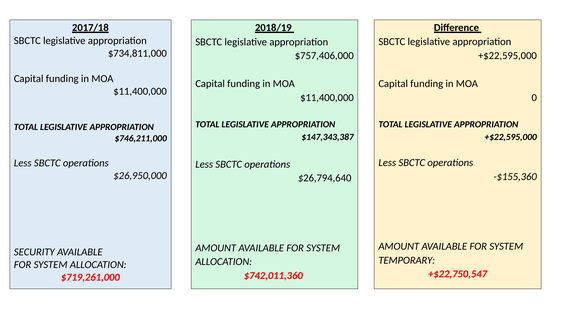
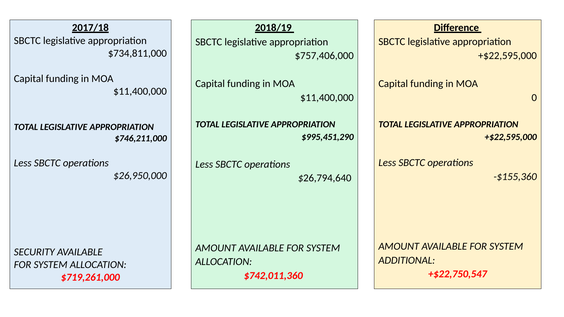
$147,343,387: $147,343,387 -> $995,451,290 (328, 137)
TEMPORARY: TEMPORARY -> ADDITIONAL (407, 260)
